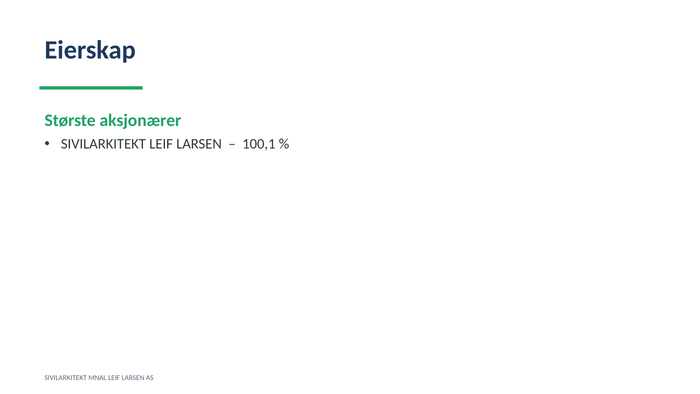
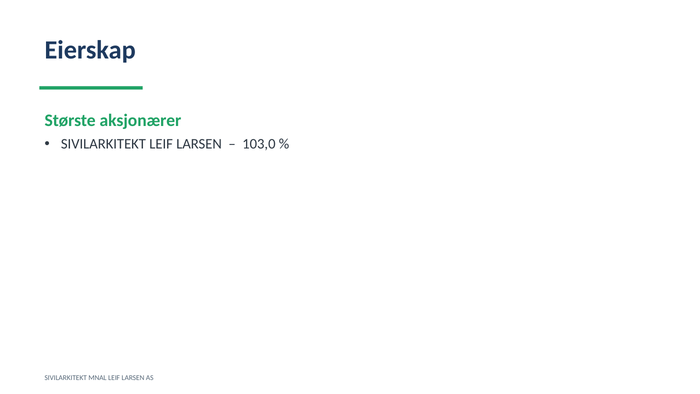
100,1: 100,1 -> 103,0 (259, 144)
